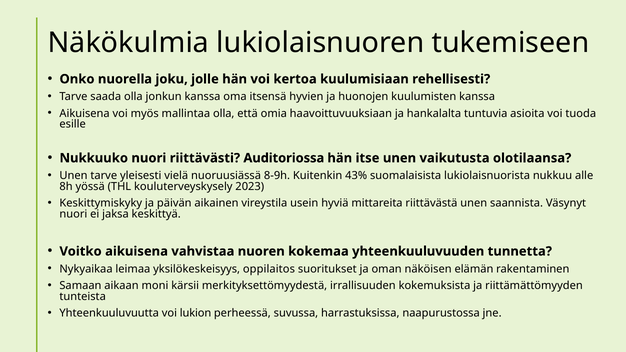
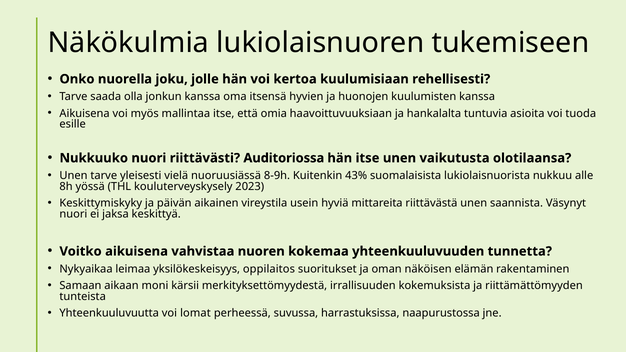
mallintaa olla: olla -> itse (224, 113)
lukion: lukion -> lomat (195, 313)
